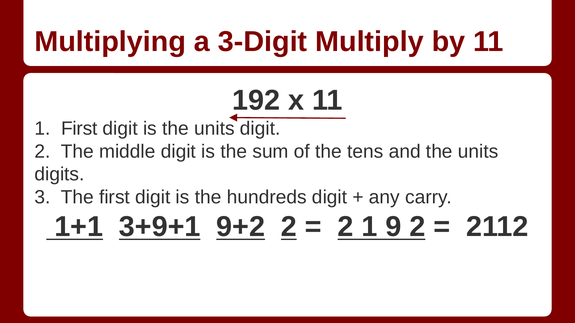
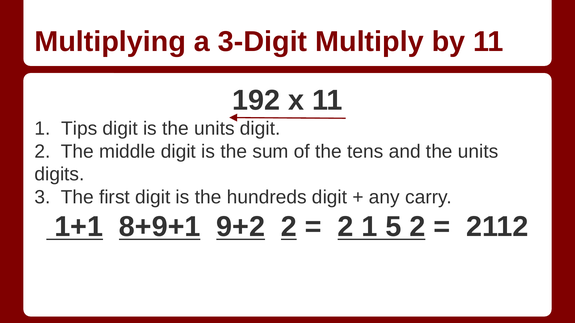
1 First: First -> Tips (79, 129)
3+9+1: 3+9+1 -> 8+9+1 (160, 227)
9: 9 -> 5 (393, 227)
